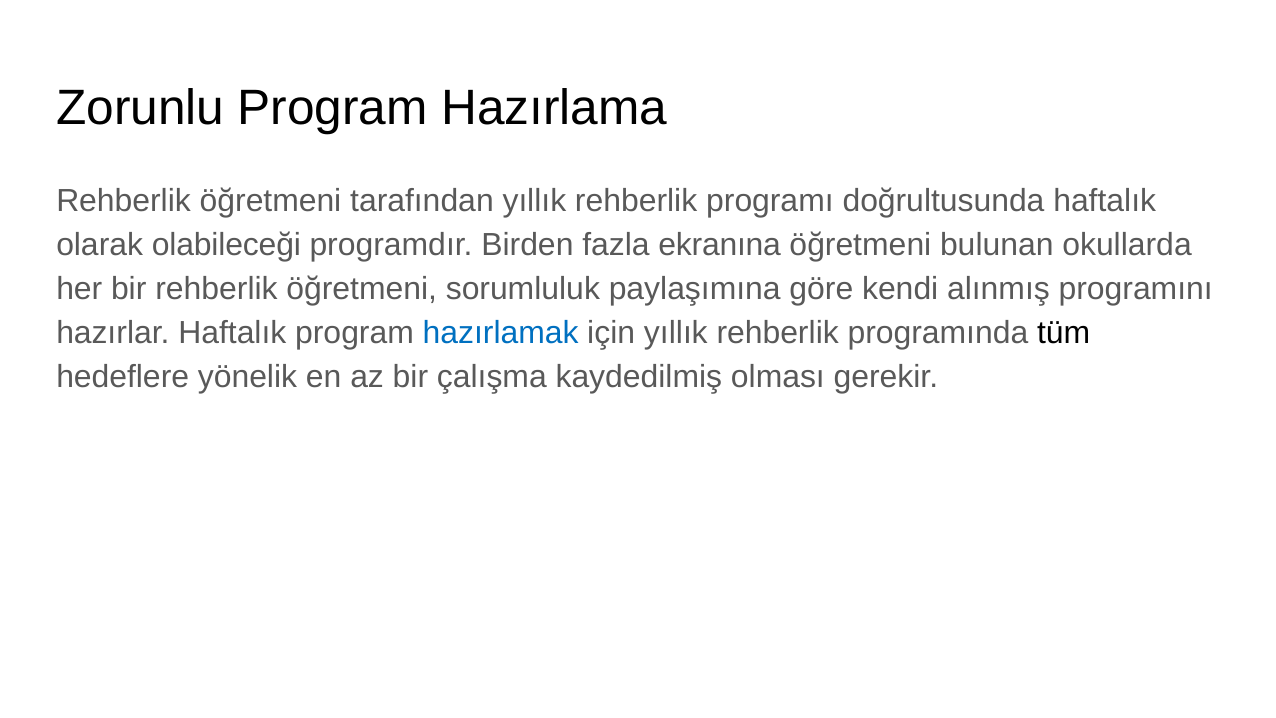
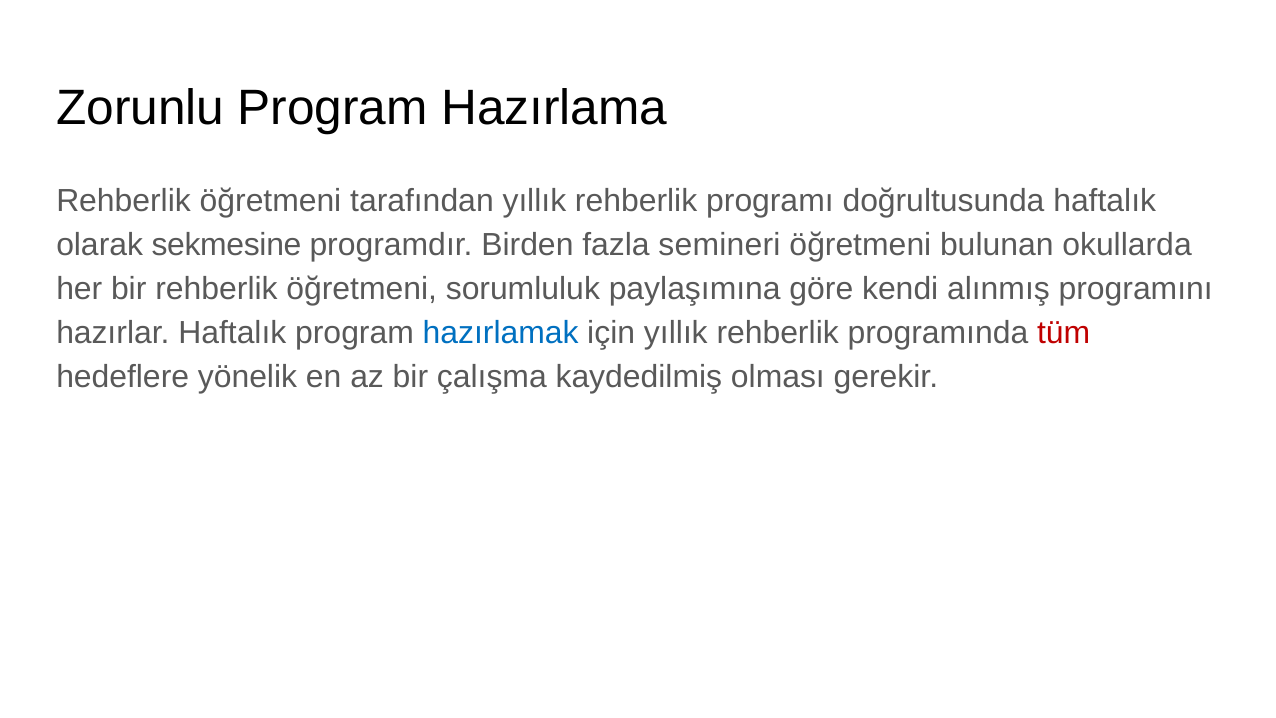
olabileceği: olabileceği -> sekmesine (226, 245)
ekranına: ekranına -> semineri (719, 245)
tüm colour: black -> red (1064, 333)
